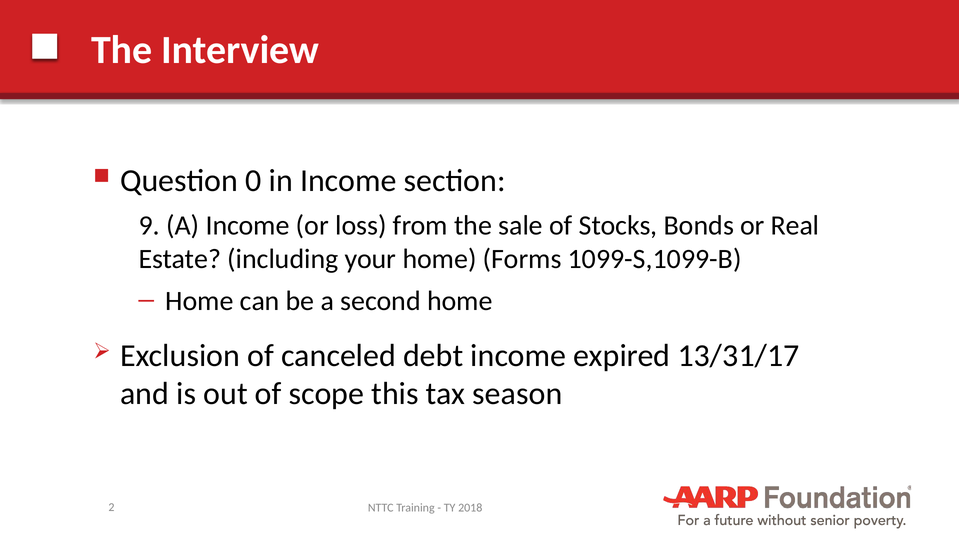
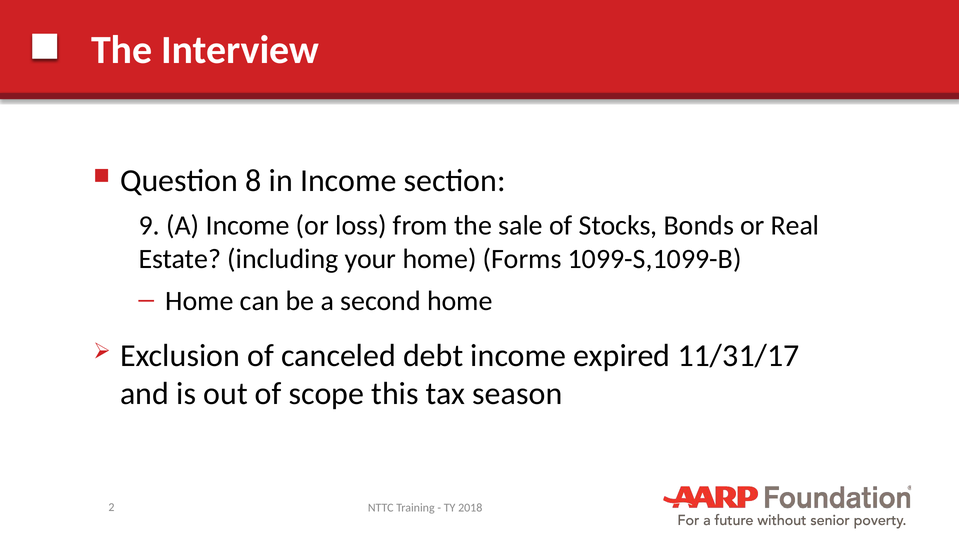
0: 0 -> 8 (253, 181)
13/31/17: 13/31/17 -> 11/31/17 (739, 356)
